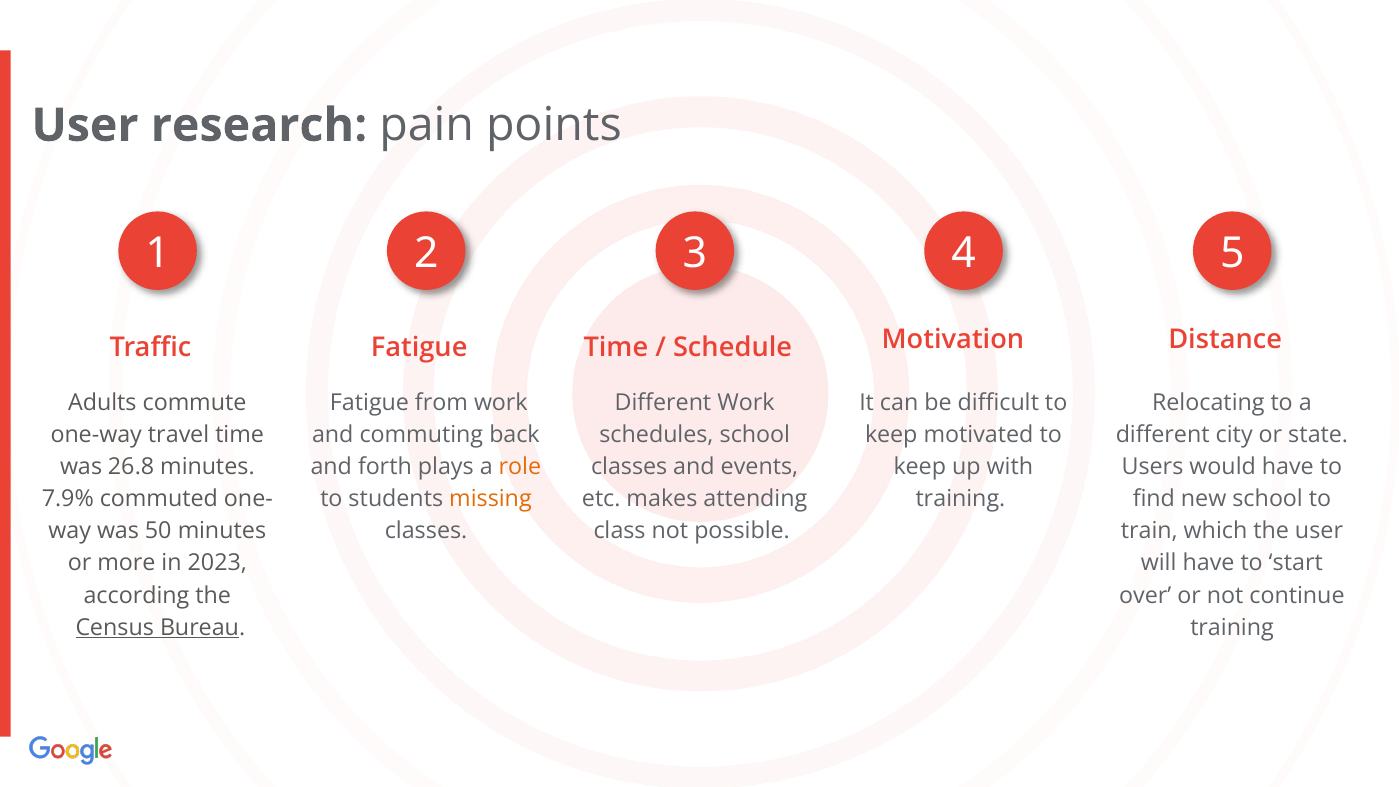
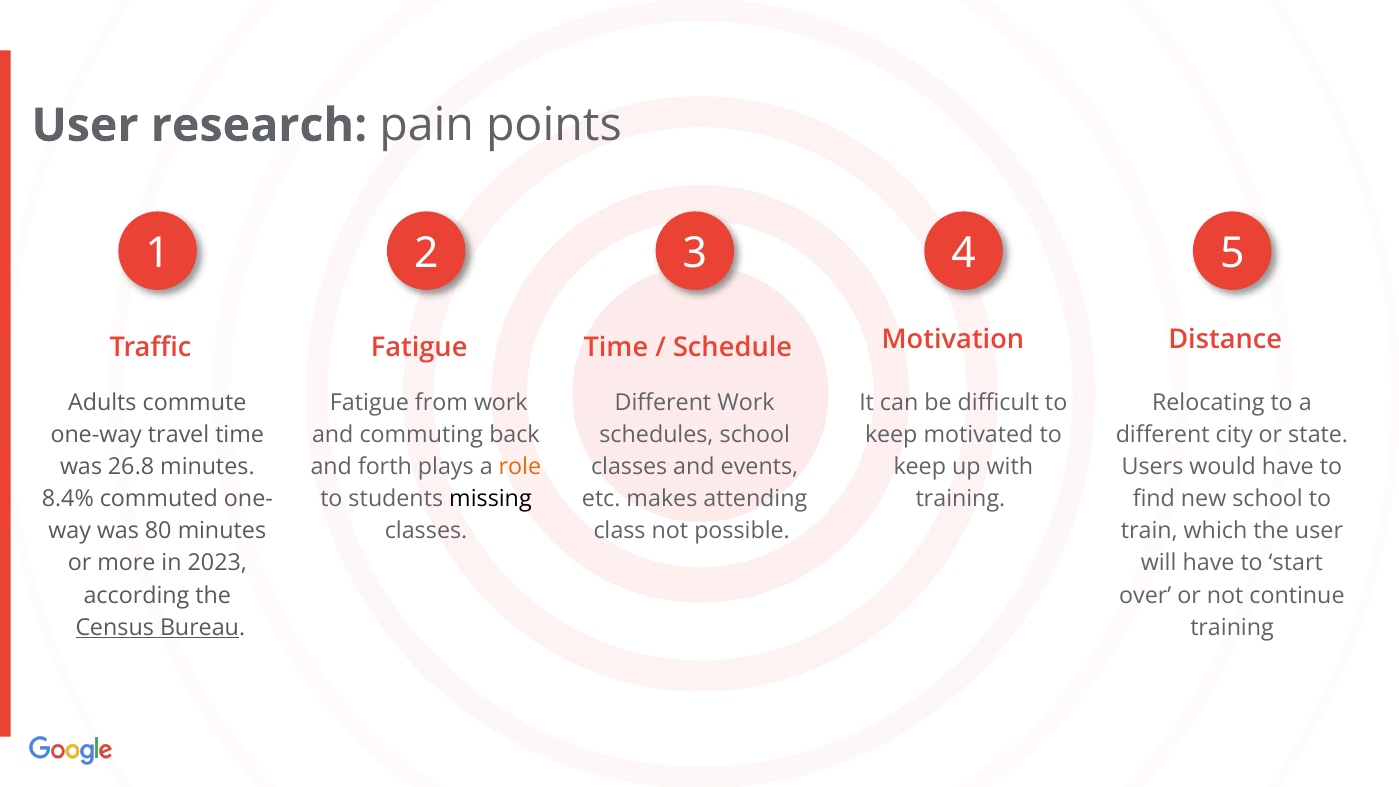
7.9%: 7.9% -> 8.4% (68, 499)
missing colour: orange -> black (490, 499)
50: 50 -> 80 (158, 531)
